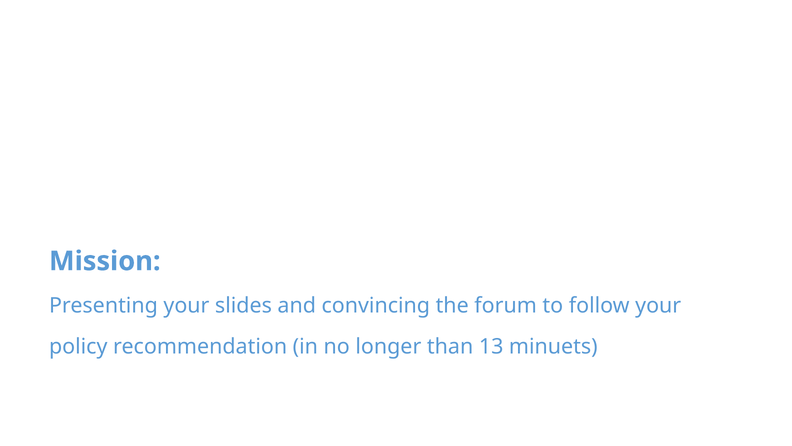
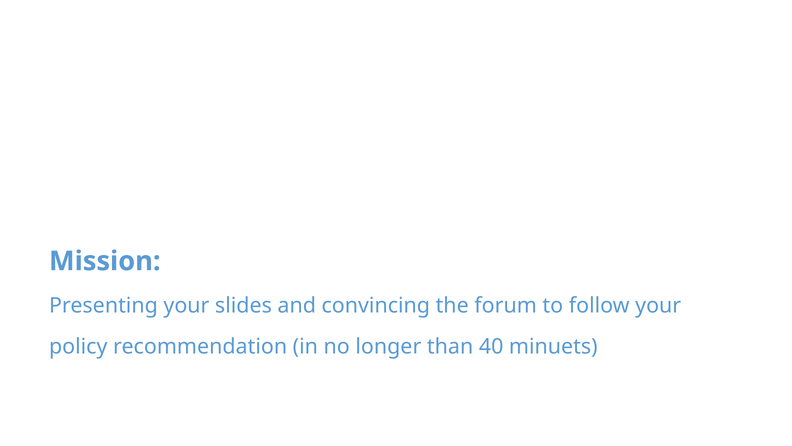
13: 13 -> 40 (491, 346)
